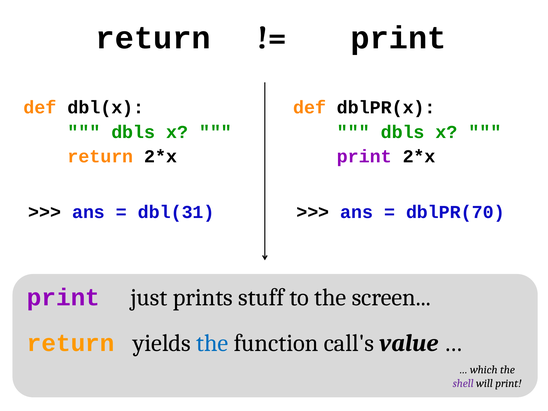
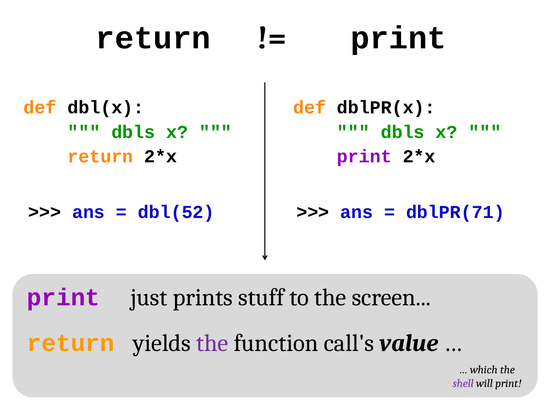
dbl(31: dbl(31 -> dbl(52 (176, 212)
dblPR(70: dblPR(70 -> dblPR(71 (455, 212)
the colour: blue -> purple (212, 343)
